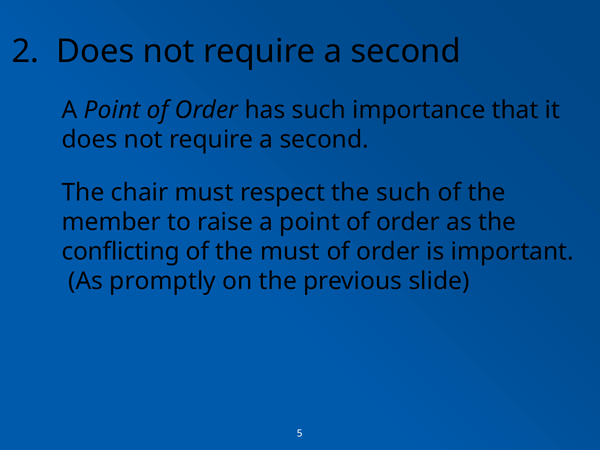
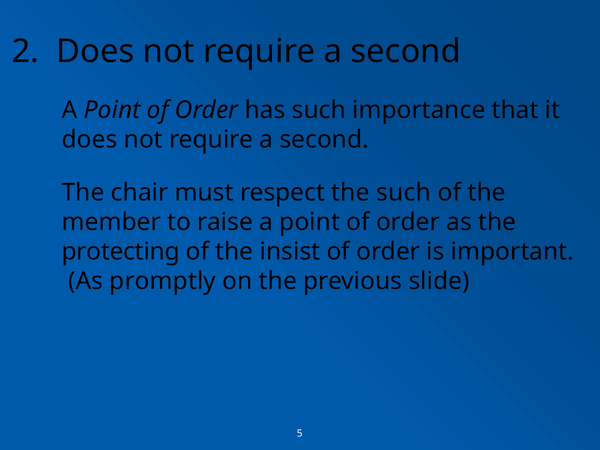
conflicting: conflicting -> protecting (121, 252)
the must: must -> insist (290, 252)
